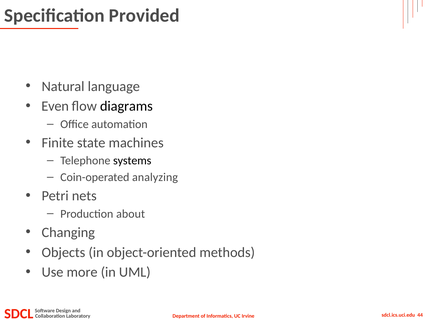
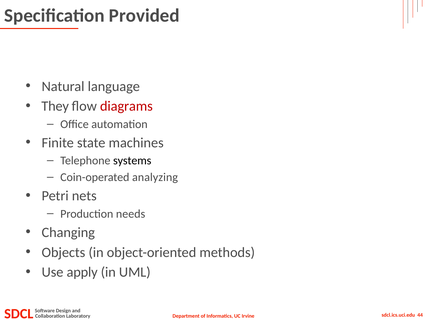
Even: Even -> They (55, 106)
diagrams colour: black -> red (126, 106)
about: about -> needs (131, 214)
more: more -> apply (82, 272)
